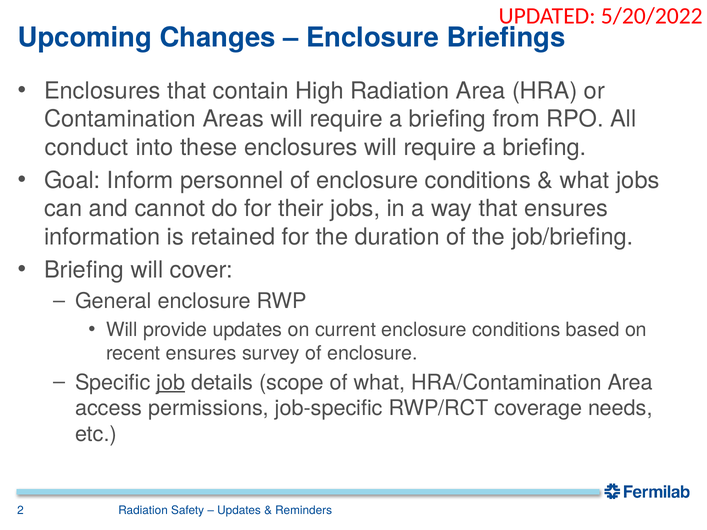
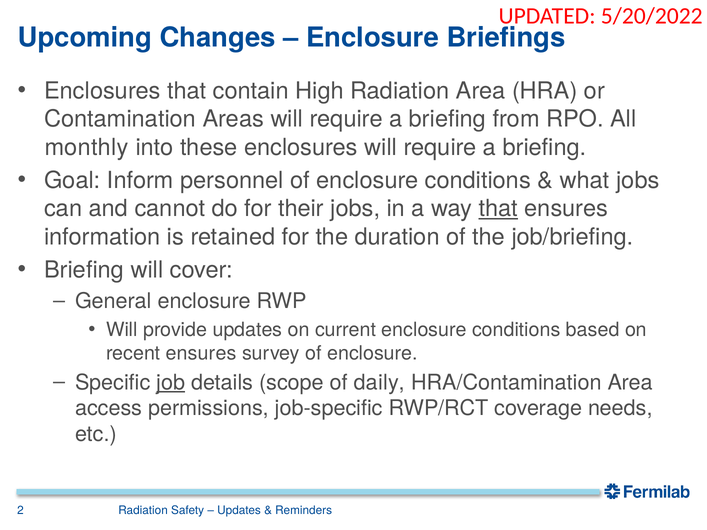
conduct: conduct -> monthly (87, 147)
that underline: none -> present (498, 209)
of what: what -> daily (379, 383)
